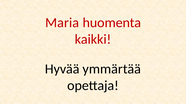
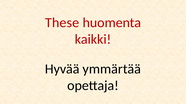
Maria: Maria -> These (62, 23)
